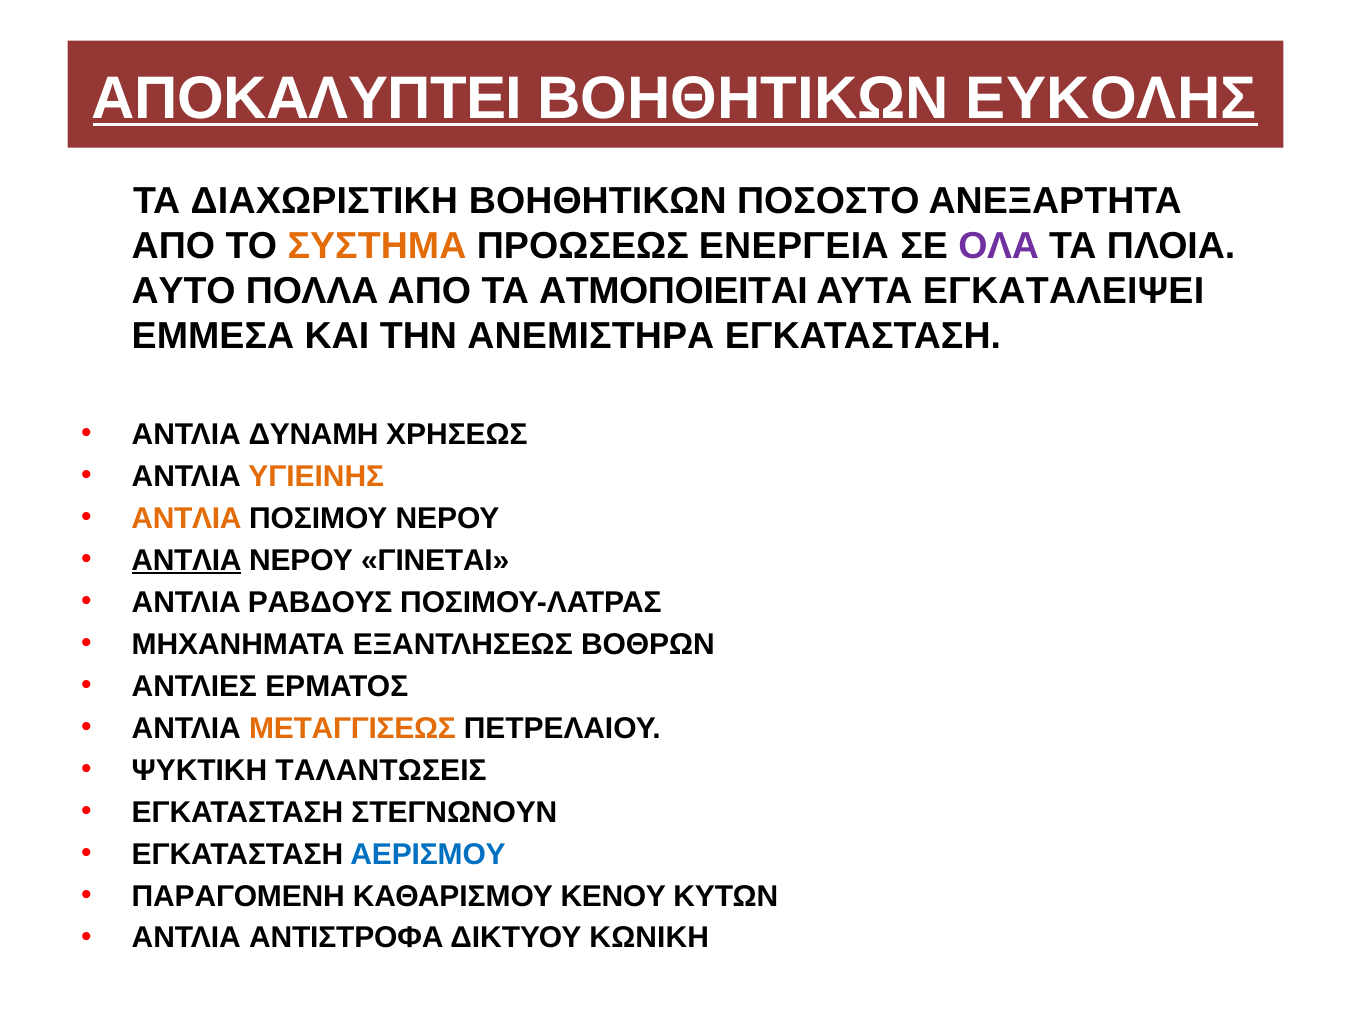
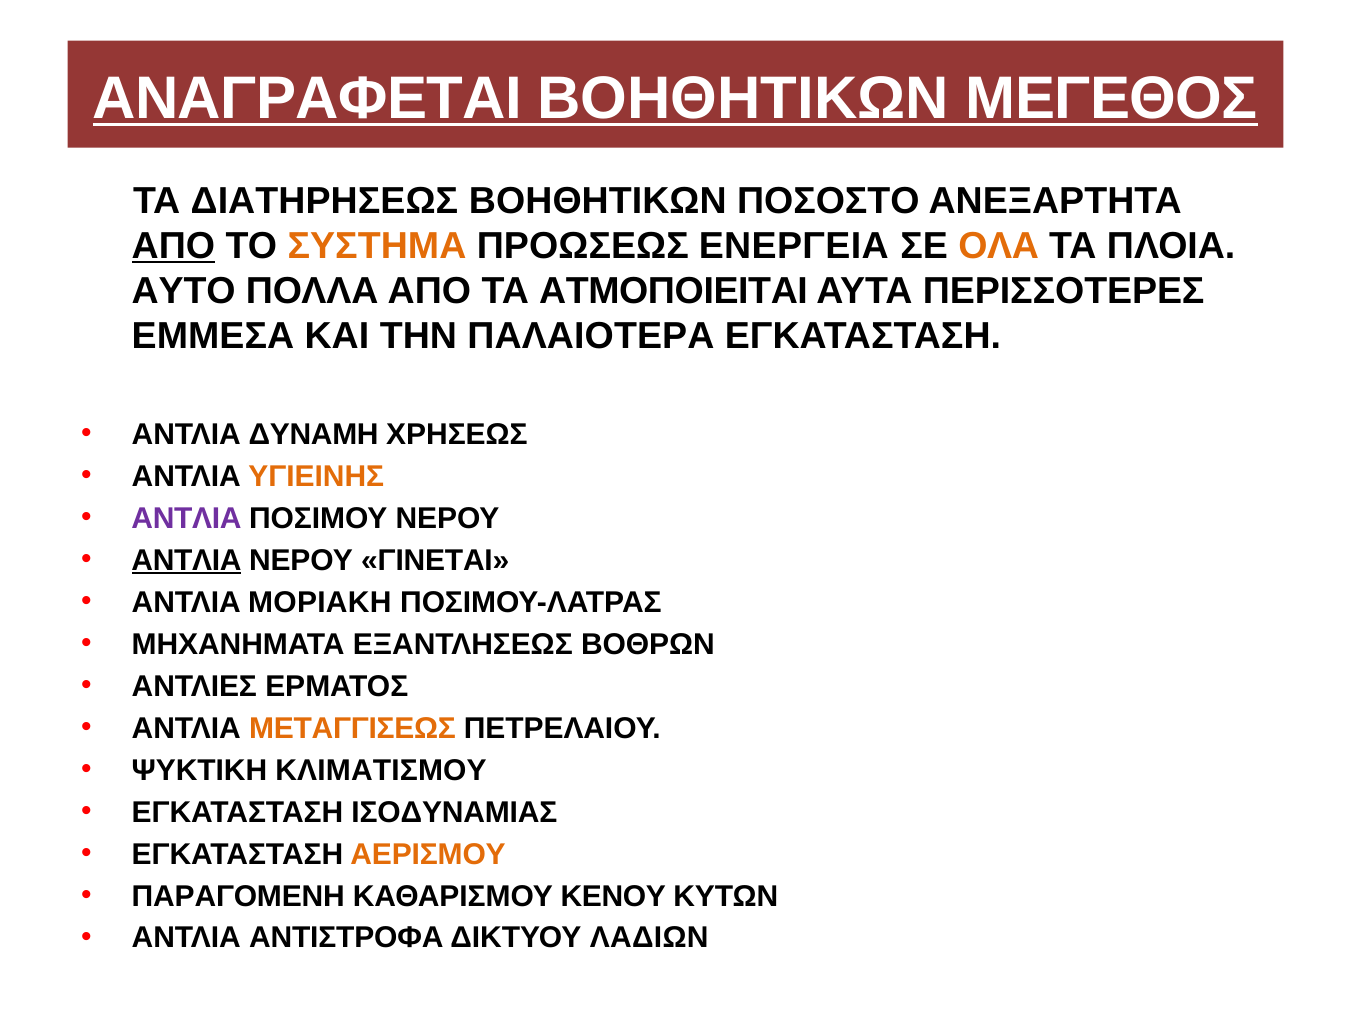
ΑΠΟΚΑΛΥΠΤΕΙ: ΑΠΟΚΑΛΥΠΤΕΙ -> ΑΝΑΓΡΑΦΕΤΑΙ (307, 98)
ΕΥΚΟΛΗΣ: ΕΥΚΟΛΗΣ -> ΜΕΓΕΘΟΣ (1112, 98)
ΔΙΑΧΩΡΙΣΤΙΚΗ: ΔΙΑΧΩΡΙΣΤΙΚΗ -> ΔΙΑΤΗΡΗΣΕΩΣ (324, 201)
ΑΠΟ underline: none -> present (173, 246)
ΟΛΑ colour: purple -> orange (999, 246)
ΕΓΚΑΤΑΛΕΙΨΕΙ: ΕΓΚΑΤΑΛΕΙΨΕΙ -> ΠΕΡΙΣΣΟΤΕΡΕΣ (1064, 291)
ΑΝΕΜΙΣΤΗΡΑ: ΑΝΕΜΙΣΤΗΡΑ -> ΠΑΛΑΙΟΤΕΡΑ (591, 336)
ΑΝΤΛΙΑ colour: orange -> purple (186, 519)
ΡΑΒΔΟΥΣ: ΡΑΒΔΟΥΣ -> ΜΟΡΙΑΚΗ (320, 603)
ΤΑΛΑΝΤΩΣΕΙΣ: ΤΑΛΑΝΤΩΣΕΙΣ -> ΚΛΙΜΑΤΙΣΜΟΥ (381, 770)
ΣΤΕΓΝΩΝΟΥΝ: ΣΤΕΓΝΩΝΟΥΝ -> ΙΣΟΔΥΝΑΜΙΑΣ (454, 812)
ΑΕΡΙΣΜΟΥ colour: blue -> orange (428, 854)
ΚΩΝΙΚΗ: ΚΩΝΙΚΗ -> ΛΑΔΙΩΝ (649, 938)
